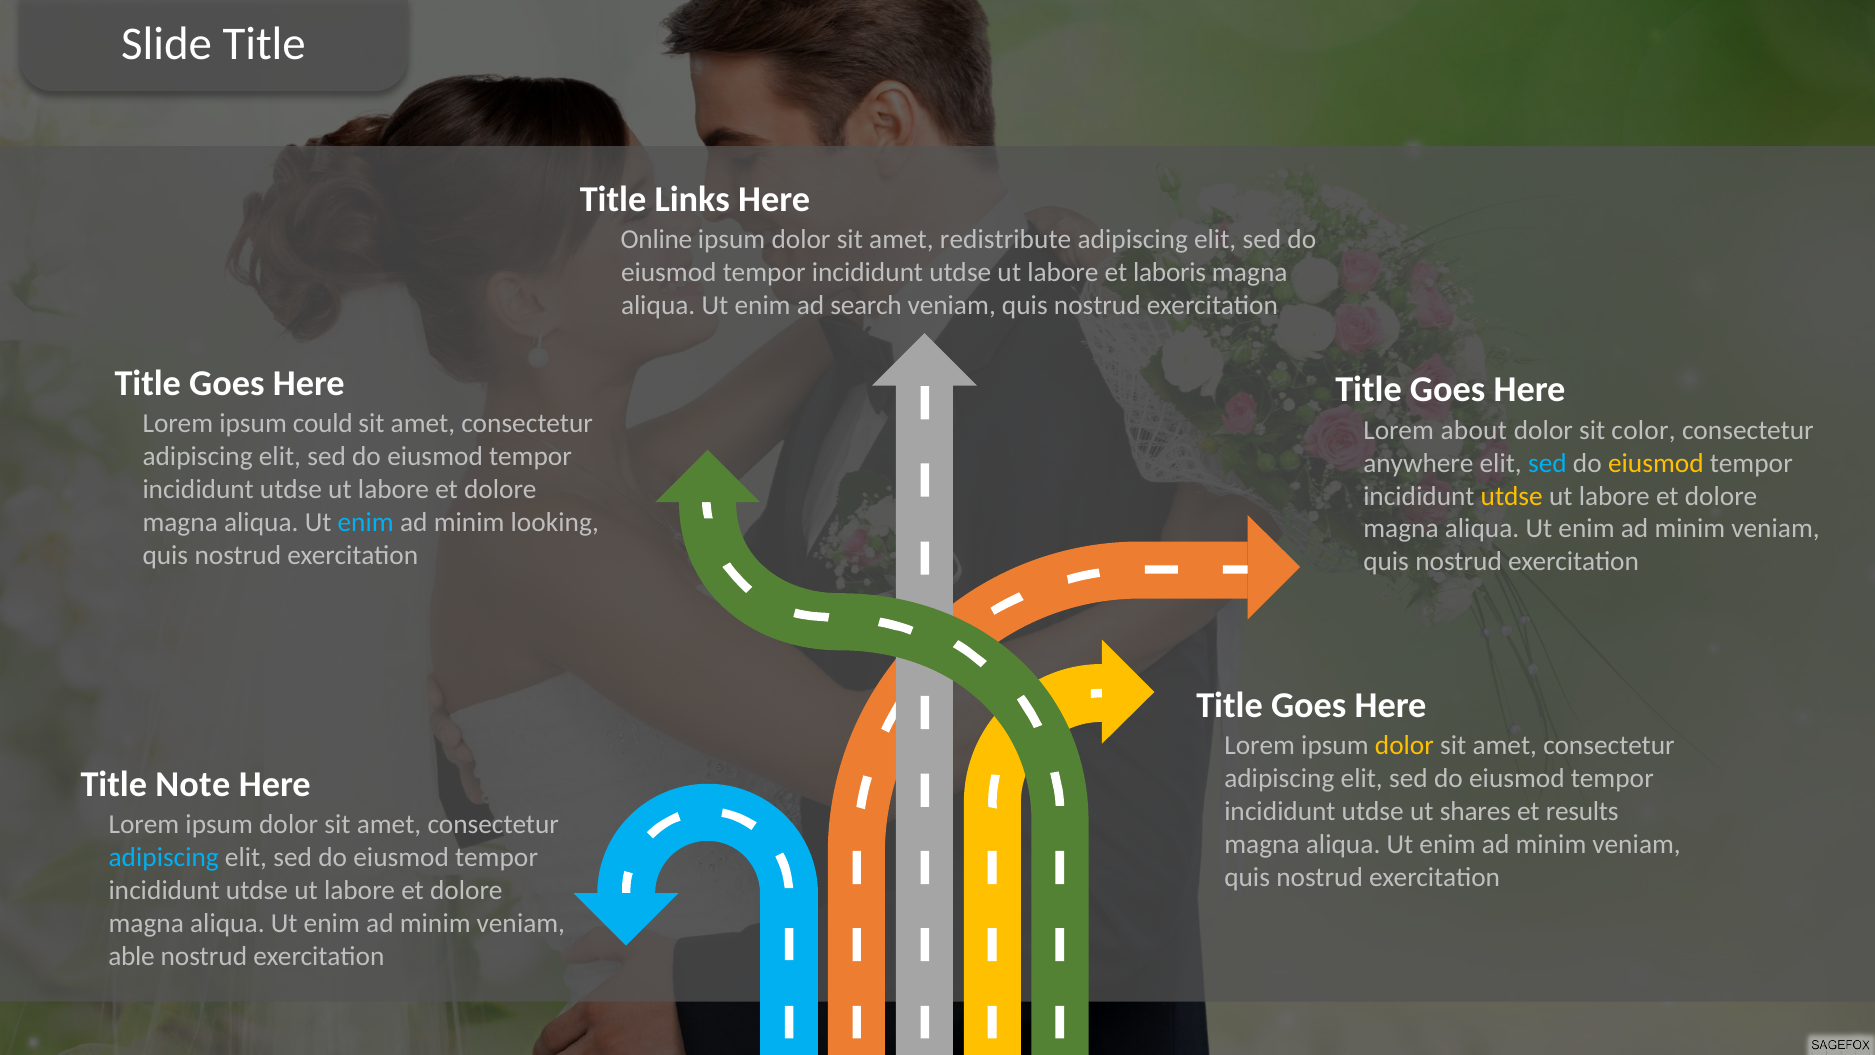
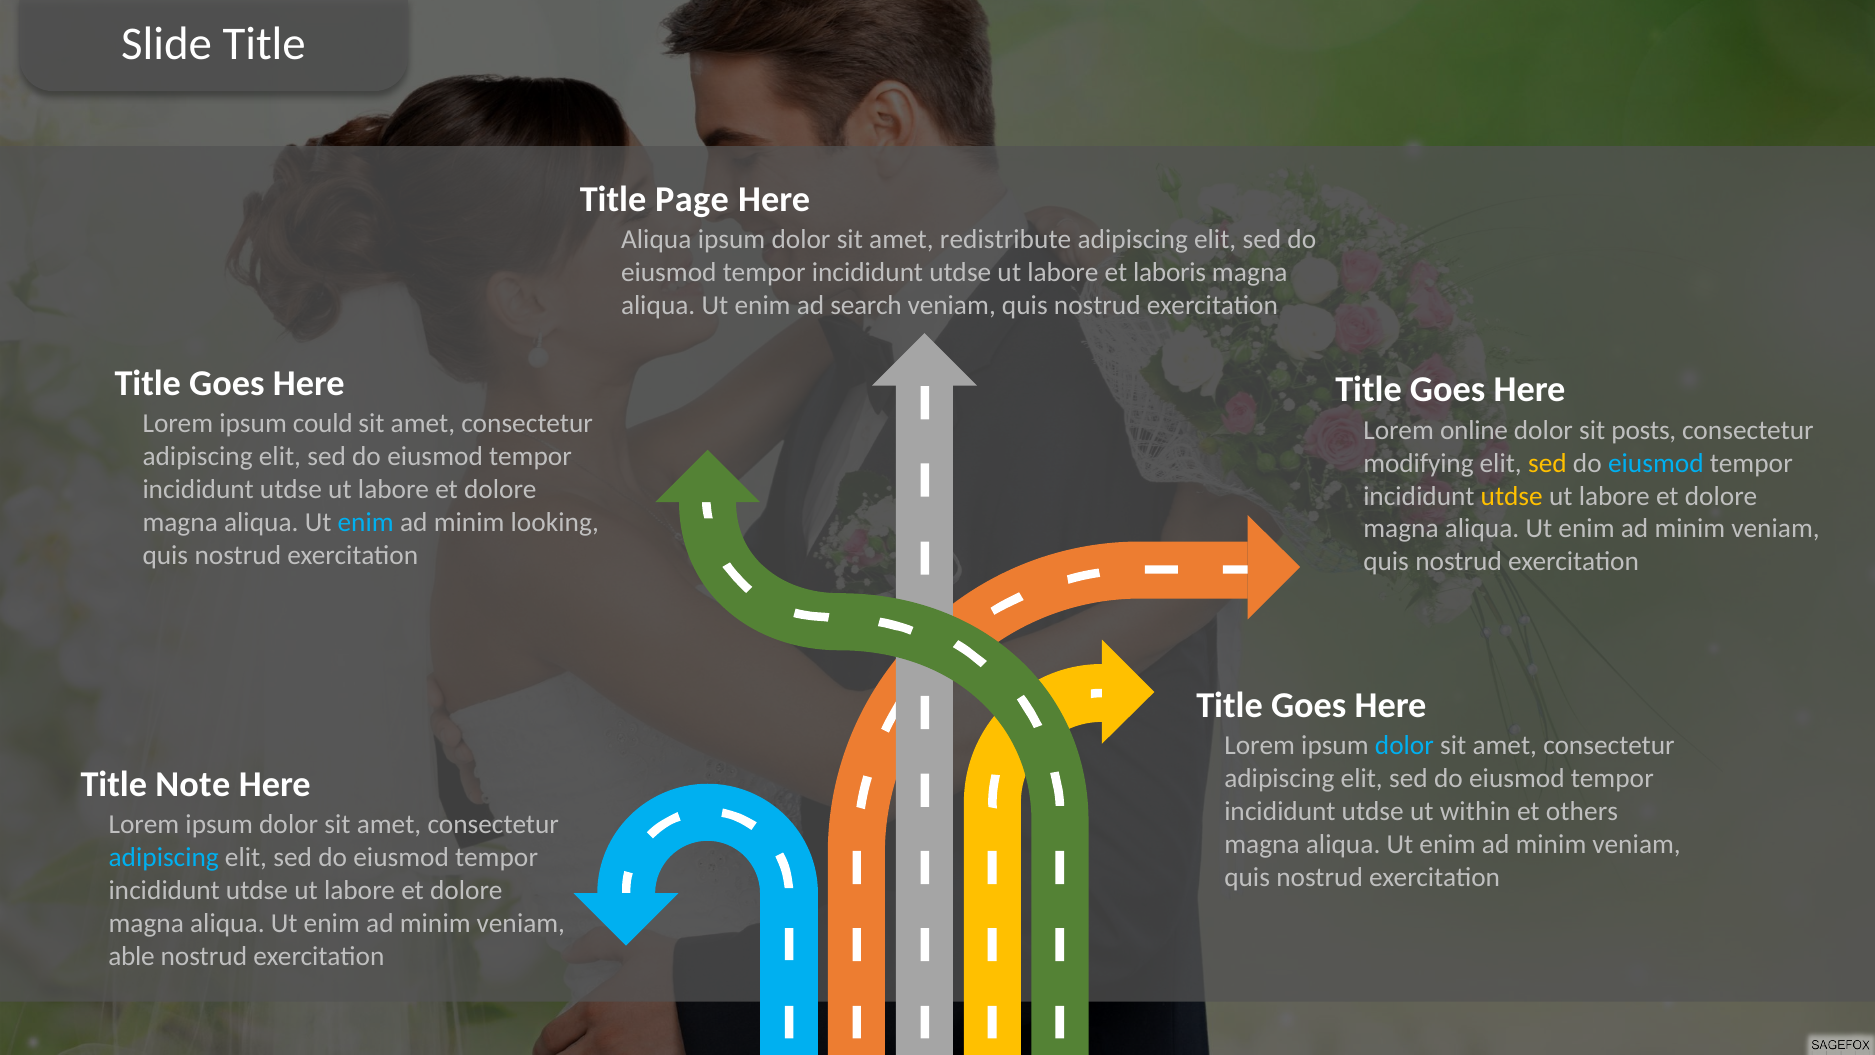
Links: Links -> Page (692, 199)
Online: Online -> Aliqua (656, 240)
about: about -> online (1474, 430)
color: color -> posts (1644, 430)
anywhere: anywhere -> modifying (1418, 463)
sed colour: light blue -> yellow (1547, 463)
eiusmod colour: yellow -> light blue (1656, 463)
dolor colour: yellow -> light blue (1404, 746)
shares: shares -> within (1475, 811)
results: results -> others (1582, 811)
